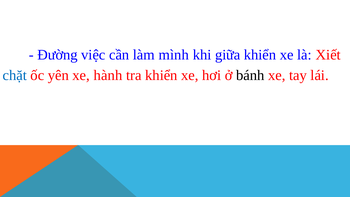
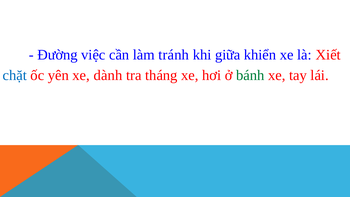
mình: mình -> tránh (174, 55)
hành: hành -> dành (108, 75)
tra khiển: khiển -> tháng (161, 75)
bánh colour: black -> green (250, 75)
